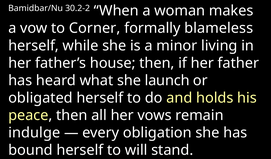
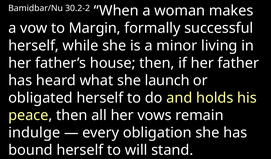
Corner: Corner -> Margin (95, 28)
blameless: blameless -> successful (219, 28)
